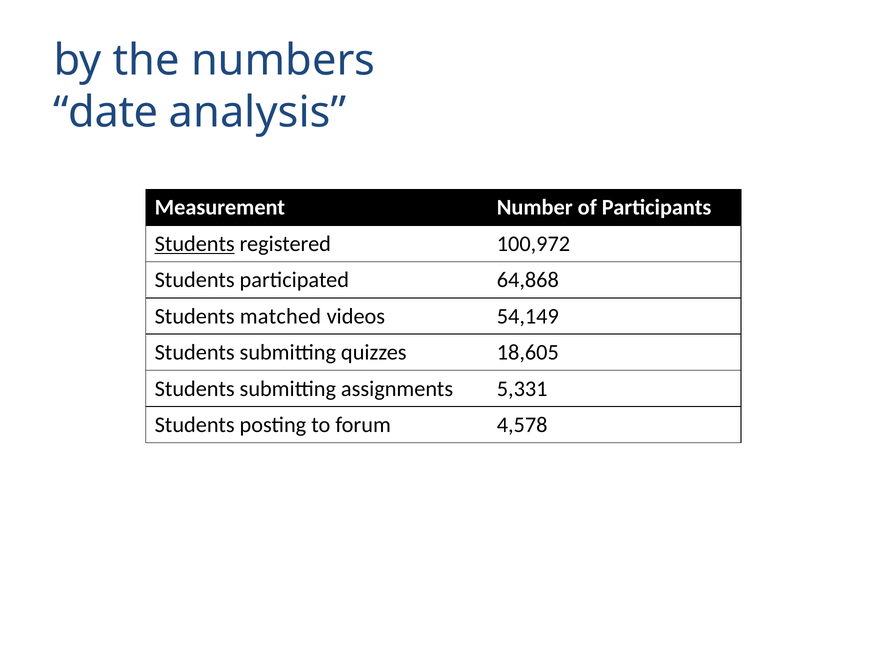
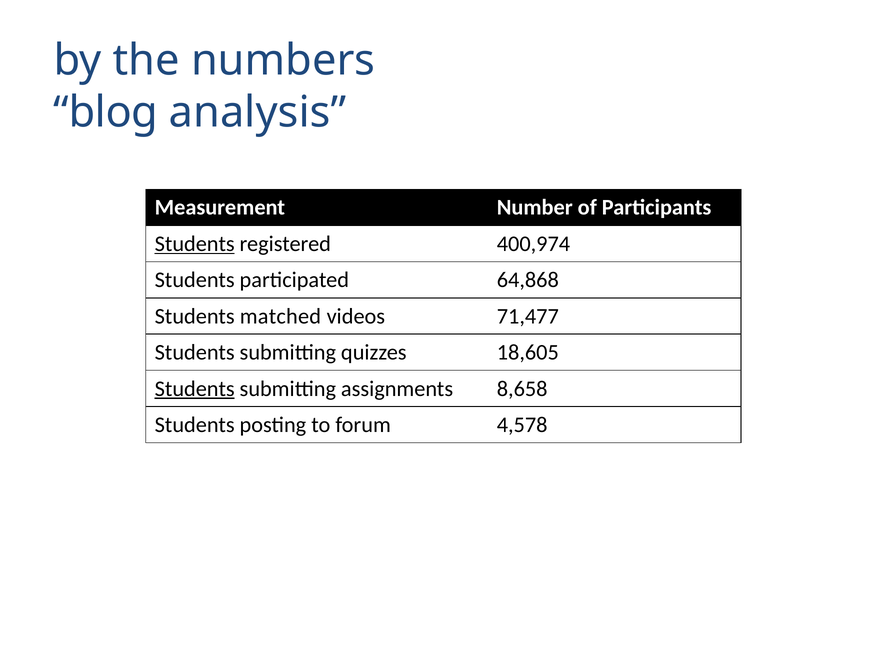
date: date -> blog (106, 113)
100,972: 100,972 -> 400,974 (533, 244)
54,149: 54,149 -> 71,477 (528, 316)
Students underline: none -> present (195, 389)
5,331: 5,331 -> 8,658 (522, 389)
